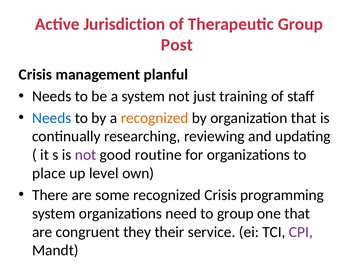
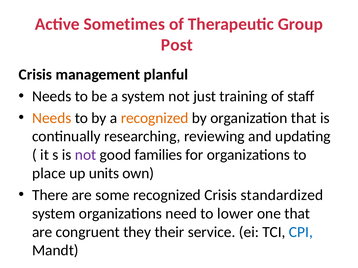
Jurisdiction: Jurisdiction -> Sometimes (124, 24)
Needs colour: blue -> orange (52, 118)
routine: routine -> families (158, 155)
level: level -> units (104, 174)
programming: programming -> standardized (282, 195)
to group: group -> lower (235, 214)
CPI colour: purple -> blue (301, 232)
